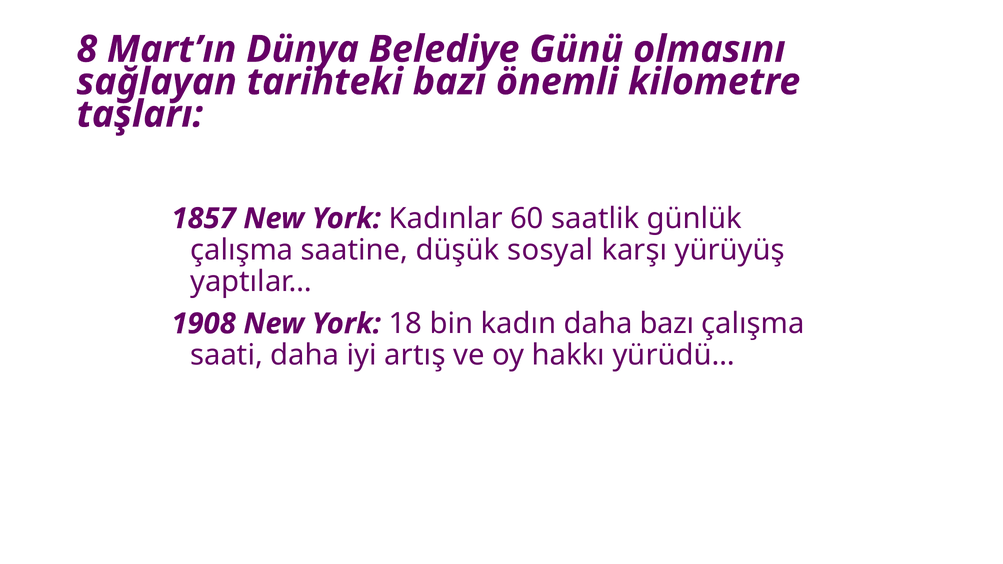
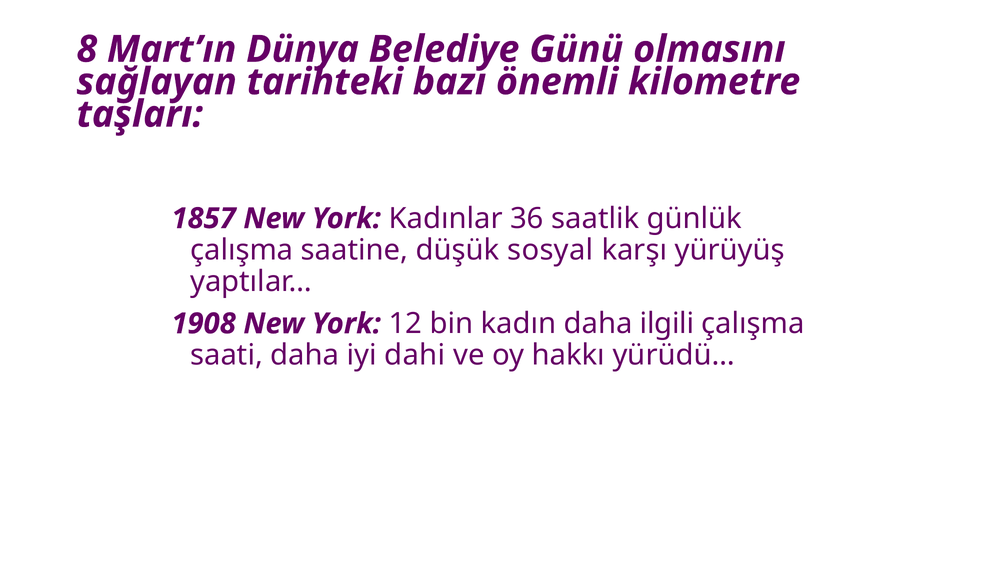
60: 60 -> 36 (527, 219)
18: 18 -> 12 (405, 324)
daha bazı: bazı -> ilgili (667, 324)
artış: artış -> dahi (415, 355)
